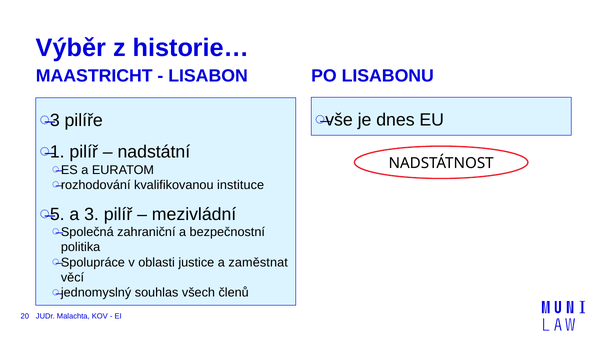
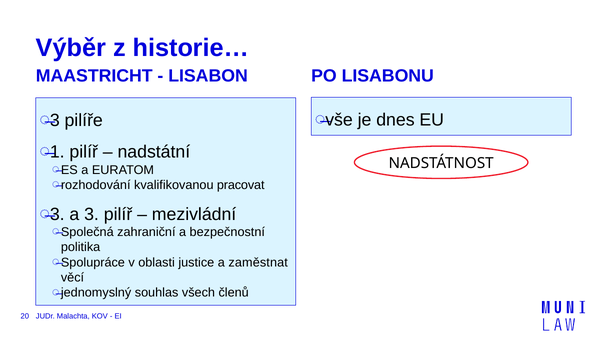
instituce: instituce -> pracovat (241, 185)
5: 5 -> 3 (57, 214)
